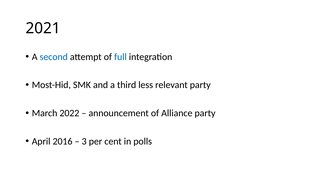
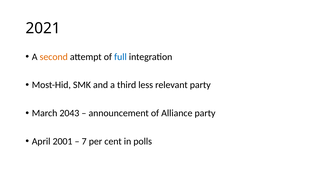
second colour: blue -> orange (54, 57)
2022: 2022 -> 2043 (69, 113)
2016: 2016 -> 2001 (63, 141)
3: 3 -> 7 (84, 141)
